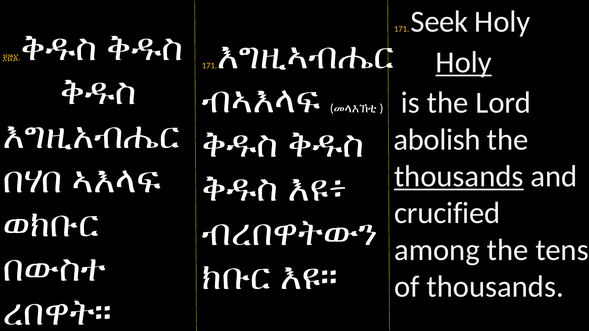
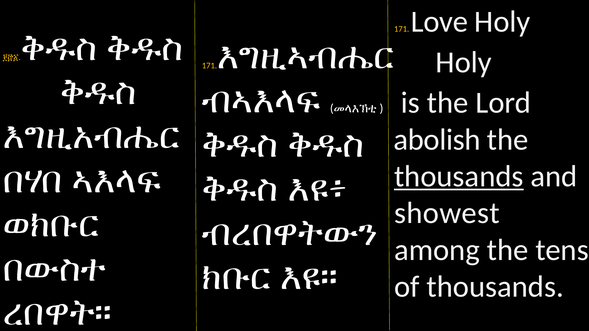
Seek: Seek -> Love (439, 22)
Holy underline: present -> none (464, 62)
crucified: crucified -> showest (447, 213)
